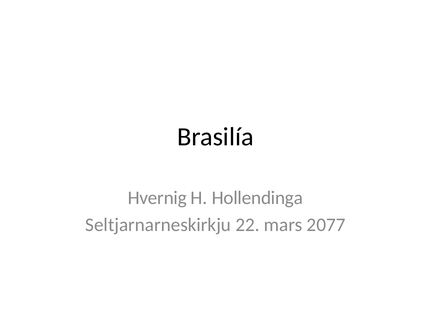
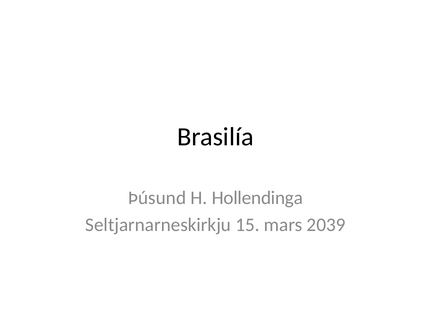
Hvernig: Hvernig -> Þúsund (157, 198)
22: 22 -> 15 (247, 225)
2077: 2077 -> 2039 (326, 225)
